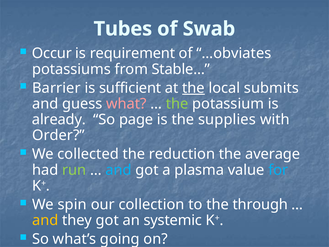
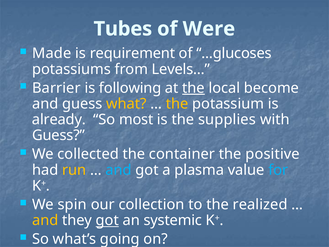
Swab: Swab -> Were (209, 29)
Occur: Occur -> Made (52, 53)
…obviates: …obviates -> …glucoses (234, 53)
Stable…: Stable… -> Levels… (181, 69)
sufficient: sufficient -> following (130, 88)
submits: submits -> become (271, 88)
what colour: pink -> yellow (126, 104)
the colour: light green -> yellow (177, 104)
page: page -> most (136, 119)
Order: Order -> Guess (58, 135)
reduction: reduction -> container (182, 154)
average: average -> positive (273, 154)
run colour: light green -> yellow (74, 170)
through: through -> realized (260, 204)
got underline: none -> present (107, 220)
